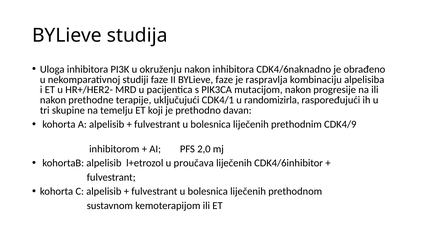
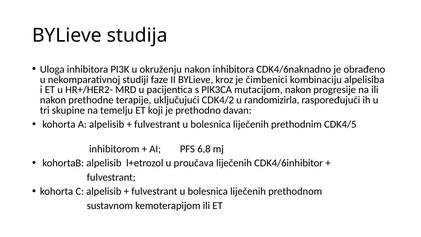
BYLieve faze: faze -> kroz (224, 80)
raspravlja: raspravlja -> čimbenici (267, 80)
CDK4/1: CDK4/1 -> CDK4/2 (218, 100)
CDK4/9: CDK4/9 -> CDK4/5 (340, 124)
2,0: 2,0 -> 6,8 (204, 149)
